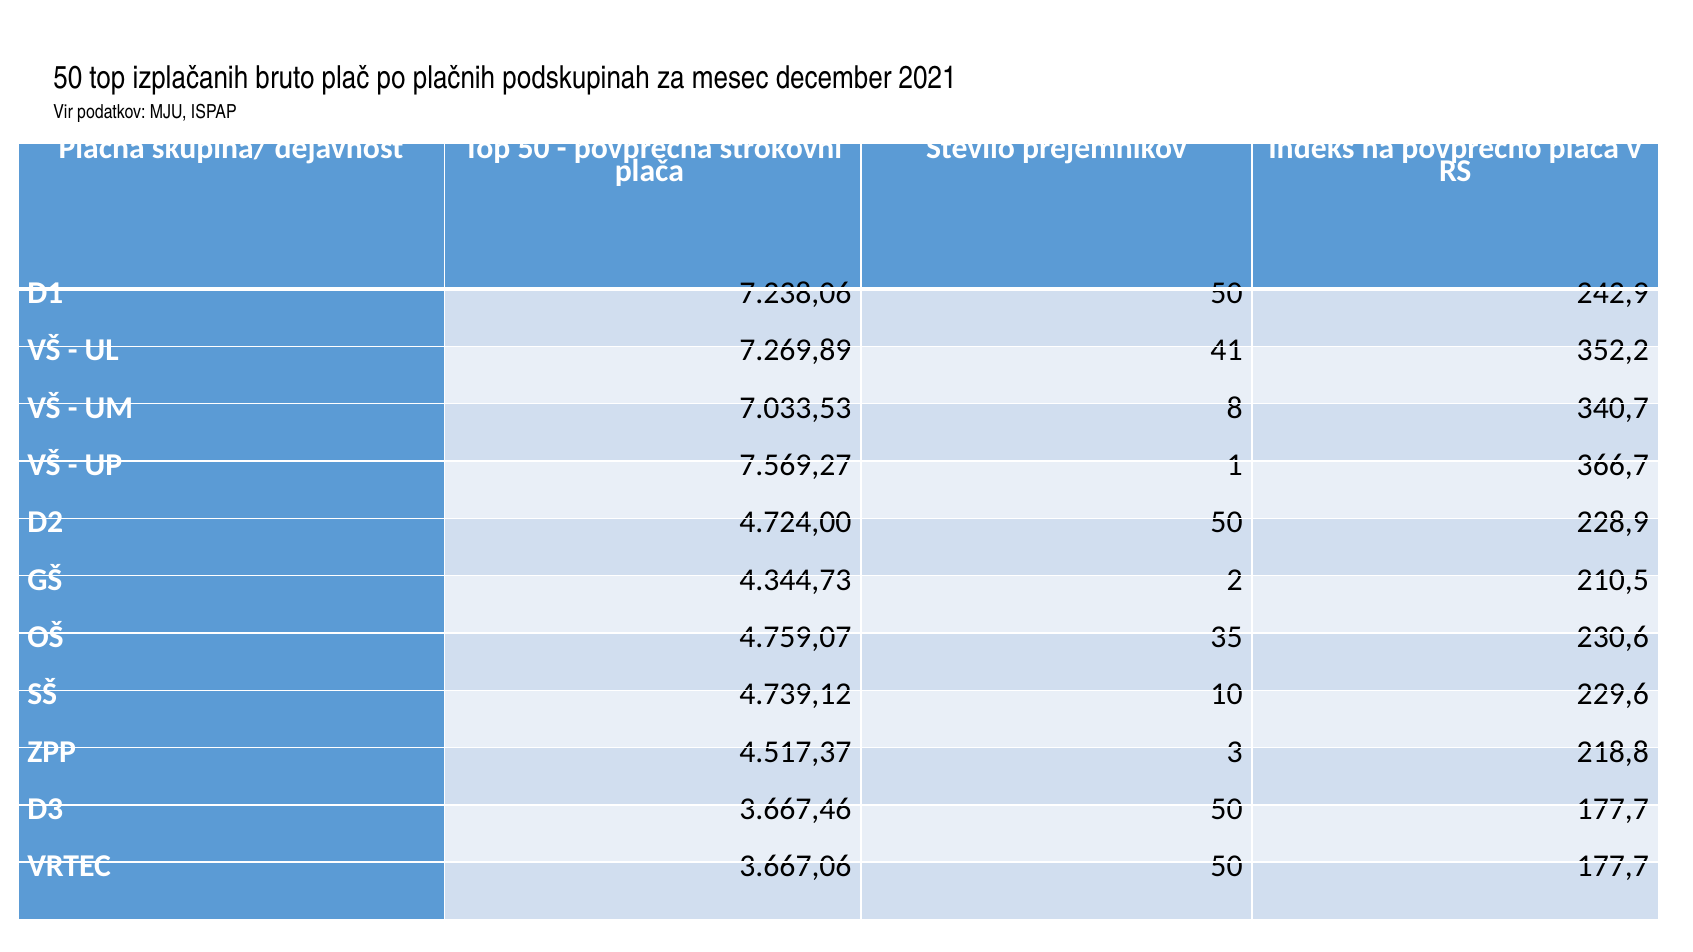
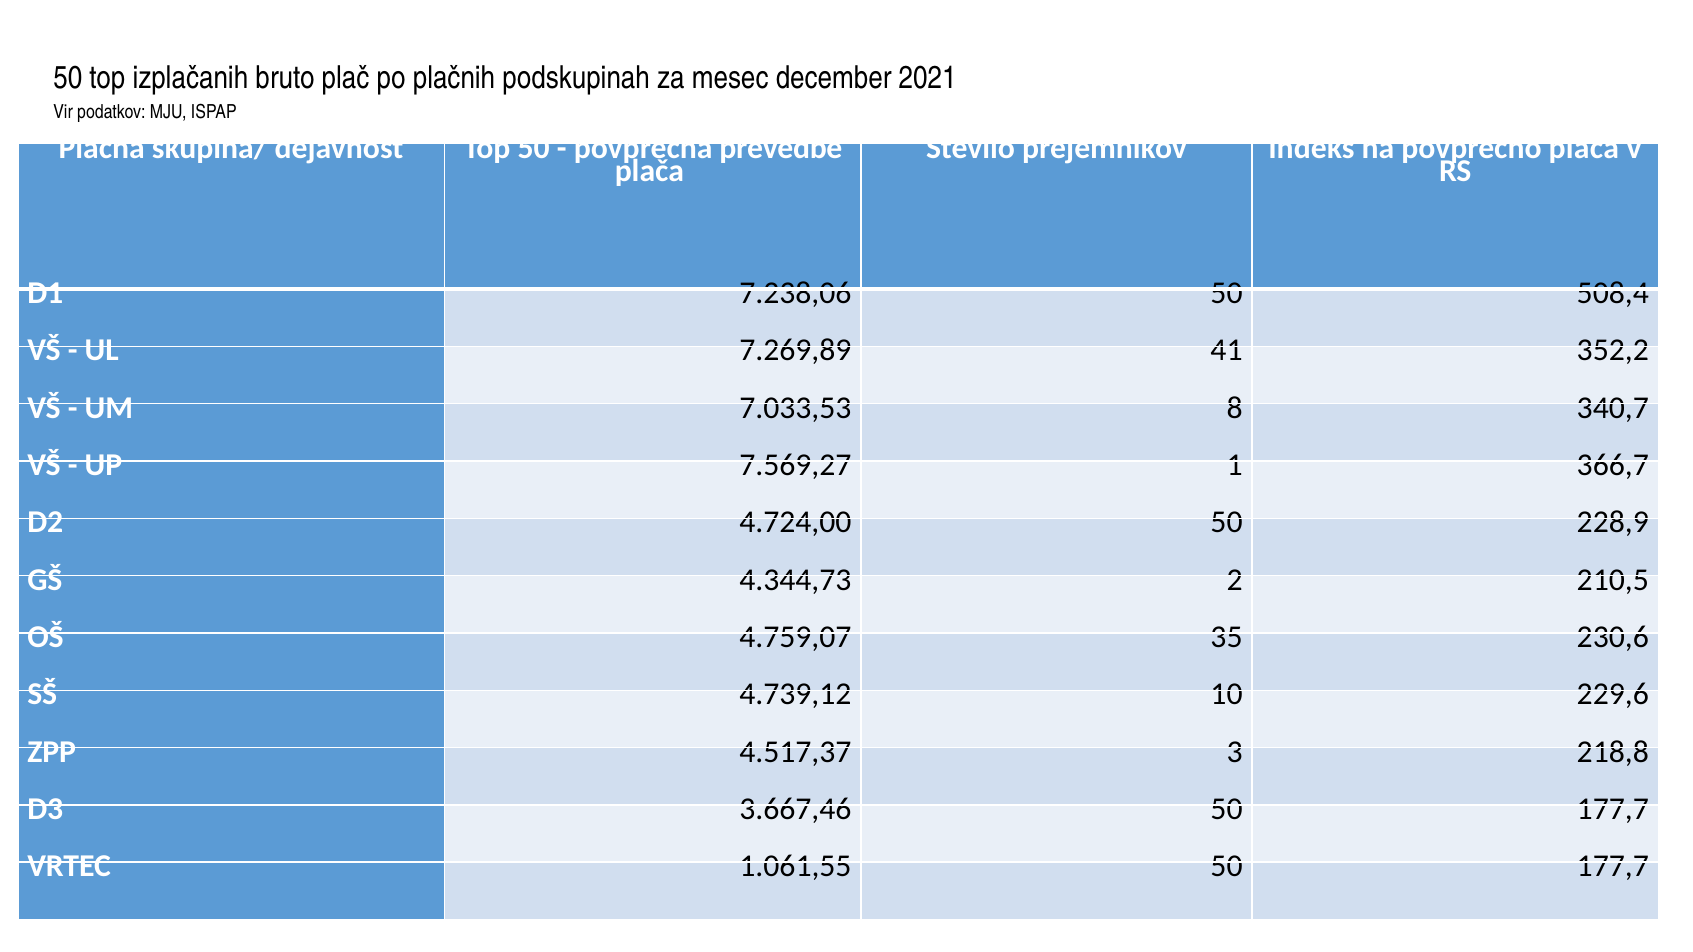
strokovni: strokovni -> prevedbe (781, 148)
242,9: 242,9 -> 508,4 (1613, 293)
3.667,06: 3.667,06 -> 1.061,55 (795, 866)
